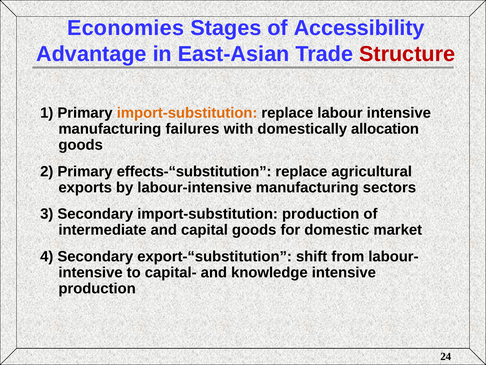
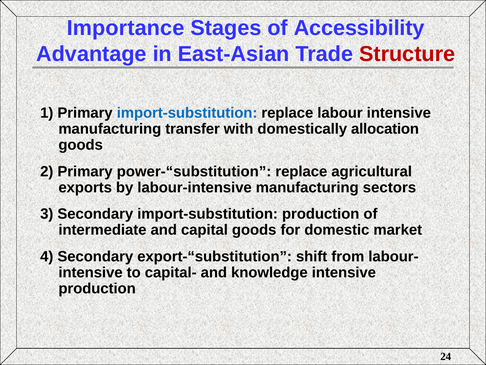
Economies: Economies -> Importance (126, 28)
import-substitution colour: orange -> blue (187, 113)
failures: failures -> transfer (193, 129)
effects-“substitution: effects-“substitution -> power-“substitution (194, 171)
